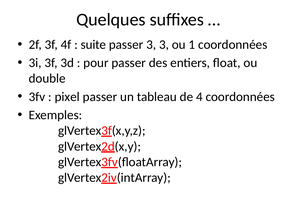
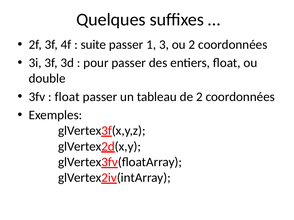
passer 3: 3 -> 1 (151, 45)
ou 1: 1 -> 2 (192, 45)
pixel: pixel -> float (67, 97)
de 4: 4 -> 2 (199, 97)
